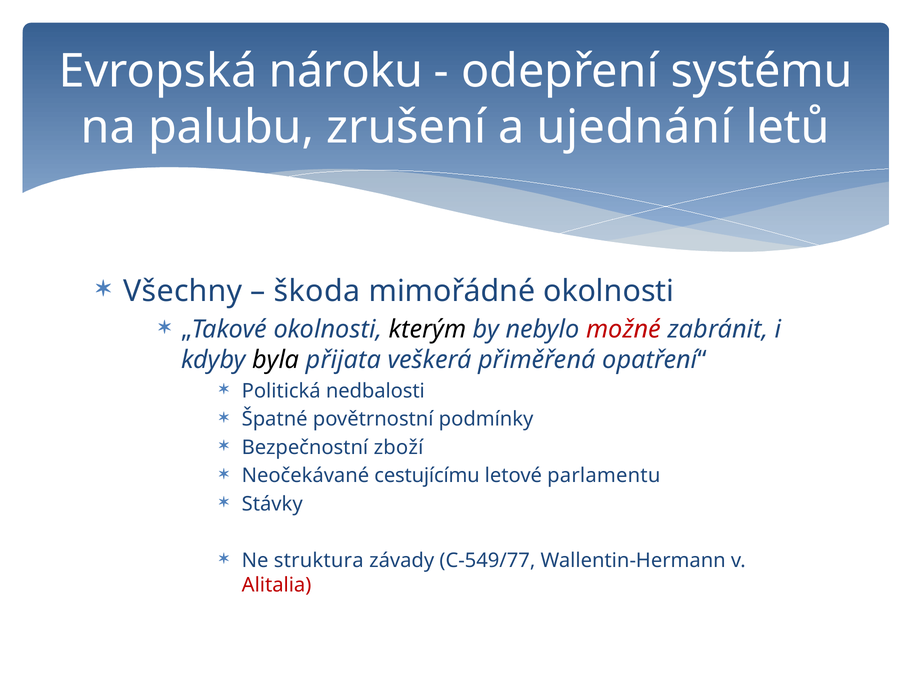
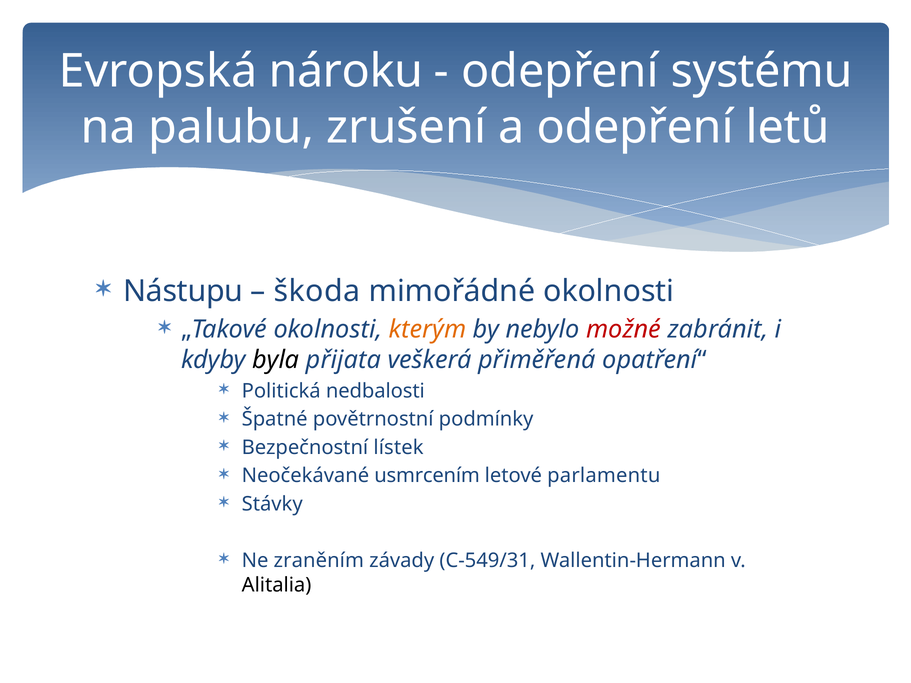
a ujednání: ujednání -> odepření (635, 127)
Všechny: Všechny -> Nástupu (183, 291)
kterým colour: black -> orange (427, 330)
zboží: zboží -> lístek (399, 448)
cestujícímu: cestujícímu -> usmrcením (427, 476)
struktura: struktura -> zraněním (319, 561)
C-549/77: C-549/77 -> C-549/31 (487, 561)
Alitalia colour: red -> black (277, 585)
